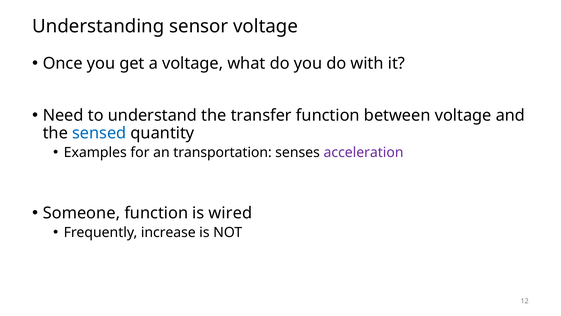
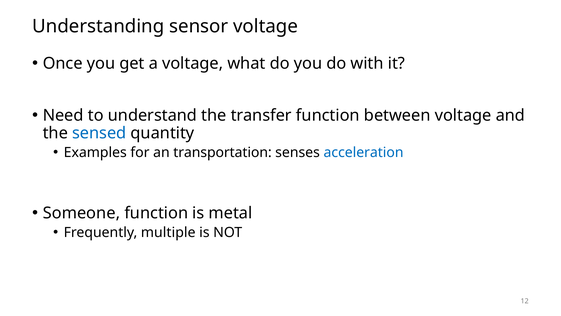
acceleration colour: purple -> blue (364, 152)
wired: wired -> metal (230, 213)
increase: increase -> multiple (168, 232)
